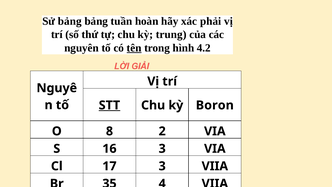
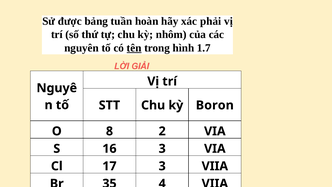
Sử bảng: bảng -> được (70, 21)
trung: trung -> nhôm (171, 35)
4.2: 4.2 -> 1.7 (204, 48)
STT underline: present -> none (109, 105)
